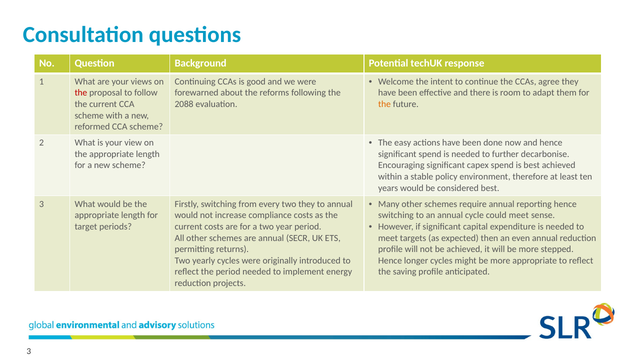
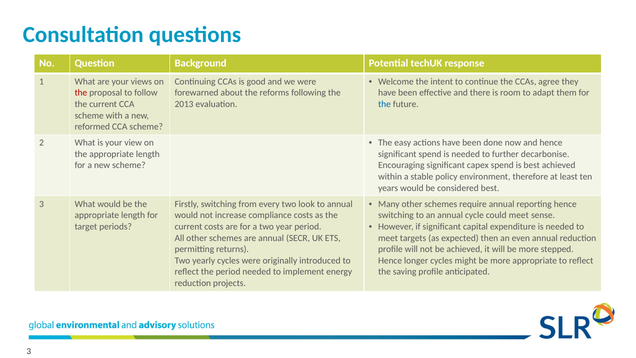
2088: 2088 -> 2013 (184, 104)
the colour: orange -> blue (384, 104)
two they: they -> look (307, 204)
